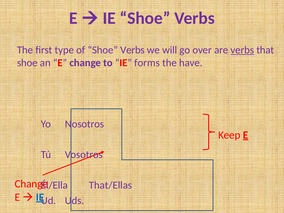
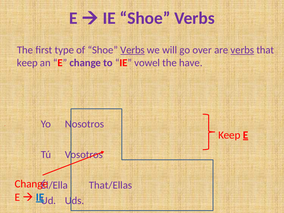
Verbs underline: none -> present (133, 50)
shoe: shoe -> keep (27, 63)
forms: forms -> vowel (147, 63)
